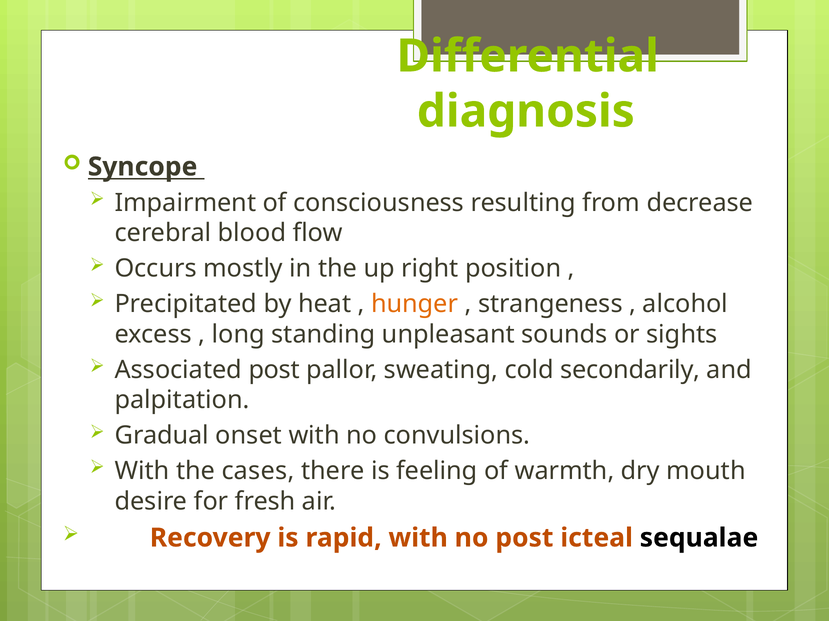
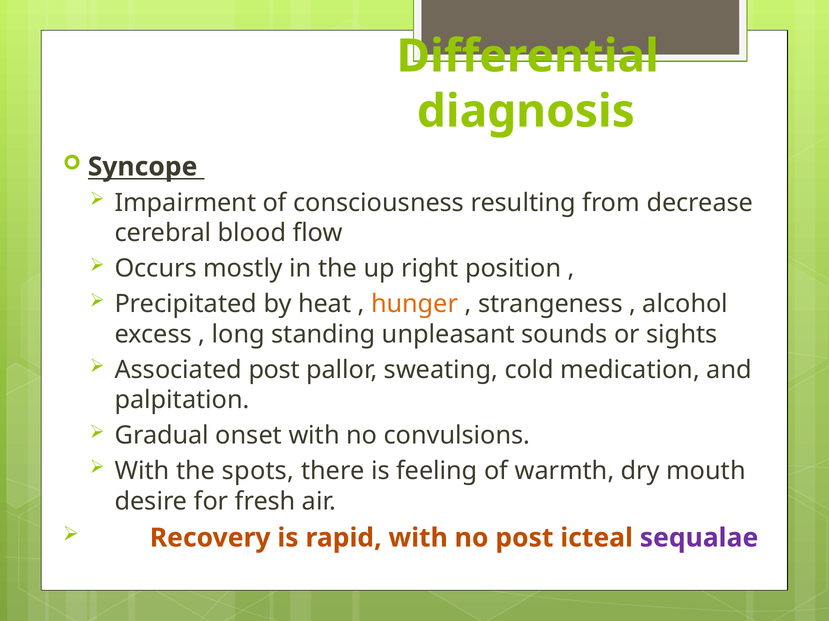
secondarily: secondarily -> medication (630, 370)
cases: cases -> spots (258, 471)
sequalae colour: black -> purple (699, 538)
